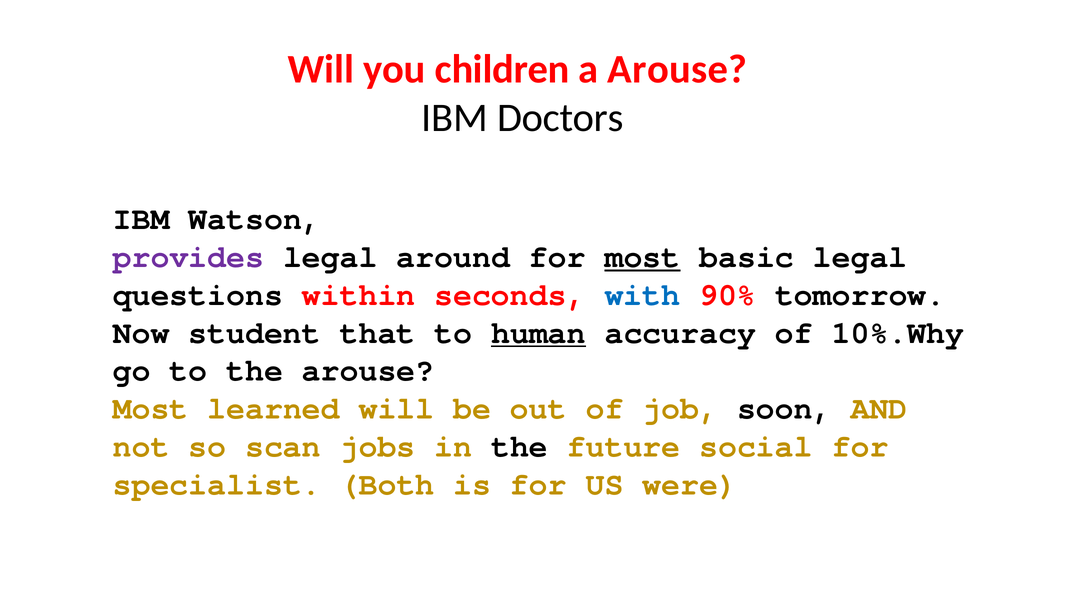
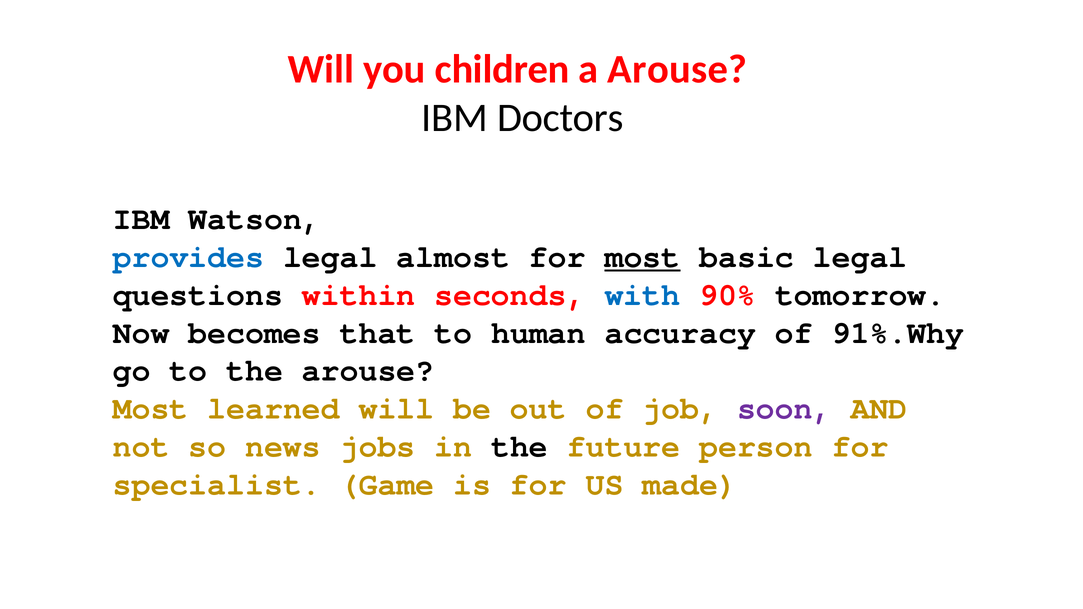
provides colour: purple -> blue (188, 257)
around: around -> almost (453, 257)
student: student -> becomes (255, 333)
human underline: present -> none (538, 333)
10%.Why: 10%.Why -> 91%.Why (898, 333)
soon colour: black -> purple (784, 409)
scan: scan -> news (283, 447)
social: social -> person (756, 447)
Both: Both -> Game (387, 484)
were: were -> made (690, 484)
